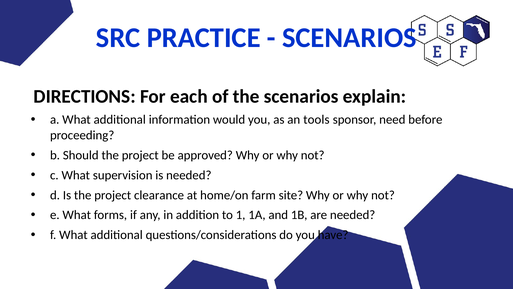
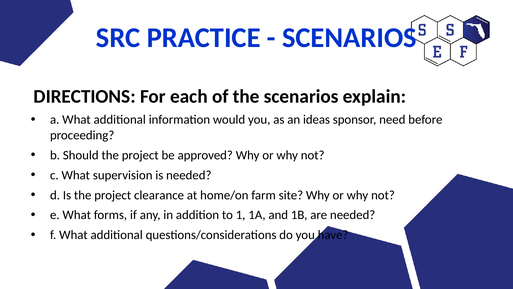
tools: tools -> ideas (317, 120)
